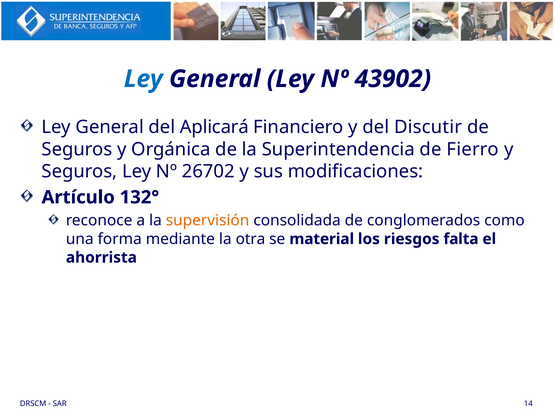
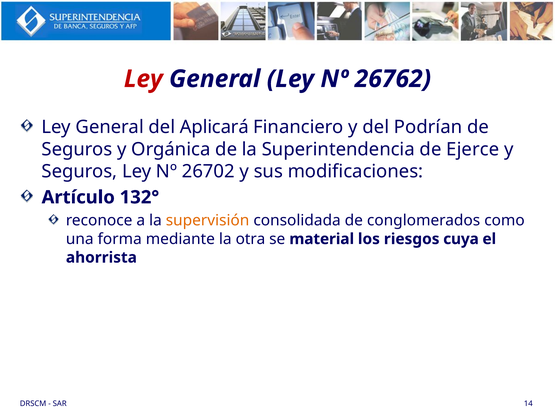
Ley colour: blue -> red (143, 79)
43902: 43902 -> 26762 (393, 79)
Discutir: Discutir -> Podrían (428, 127)
Fierro: Fierro -> Ejerce (473, 149)
falta: falta -> cuya (461, 239)
